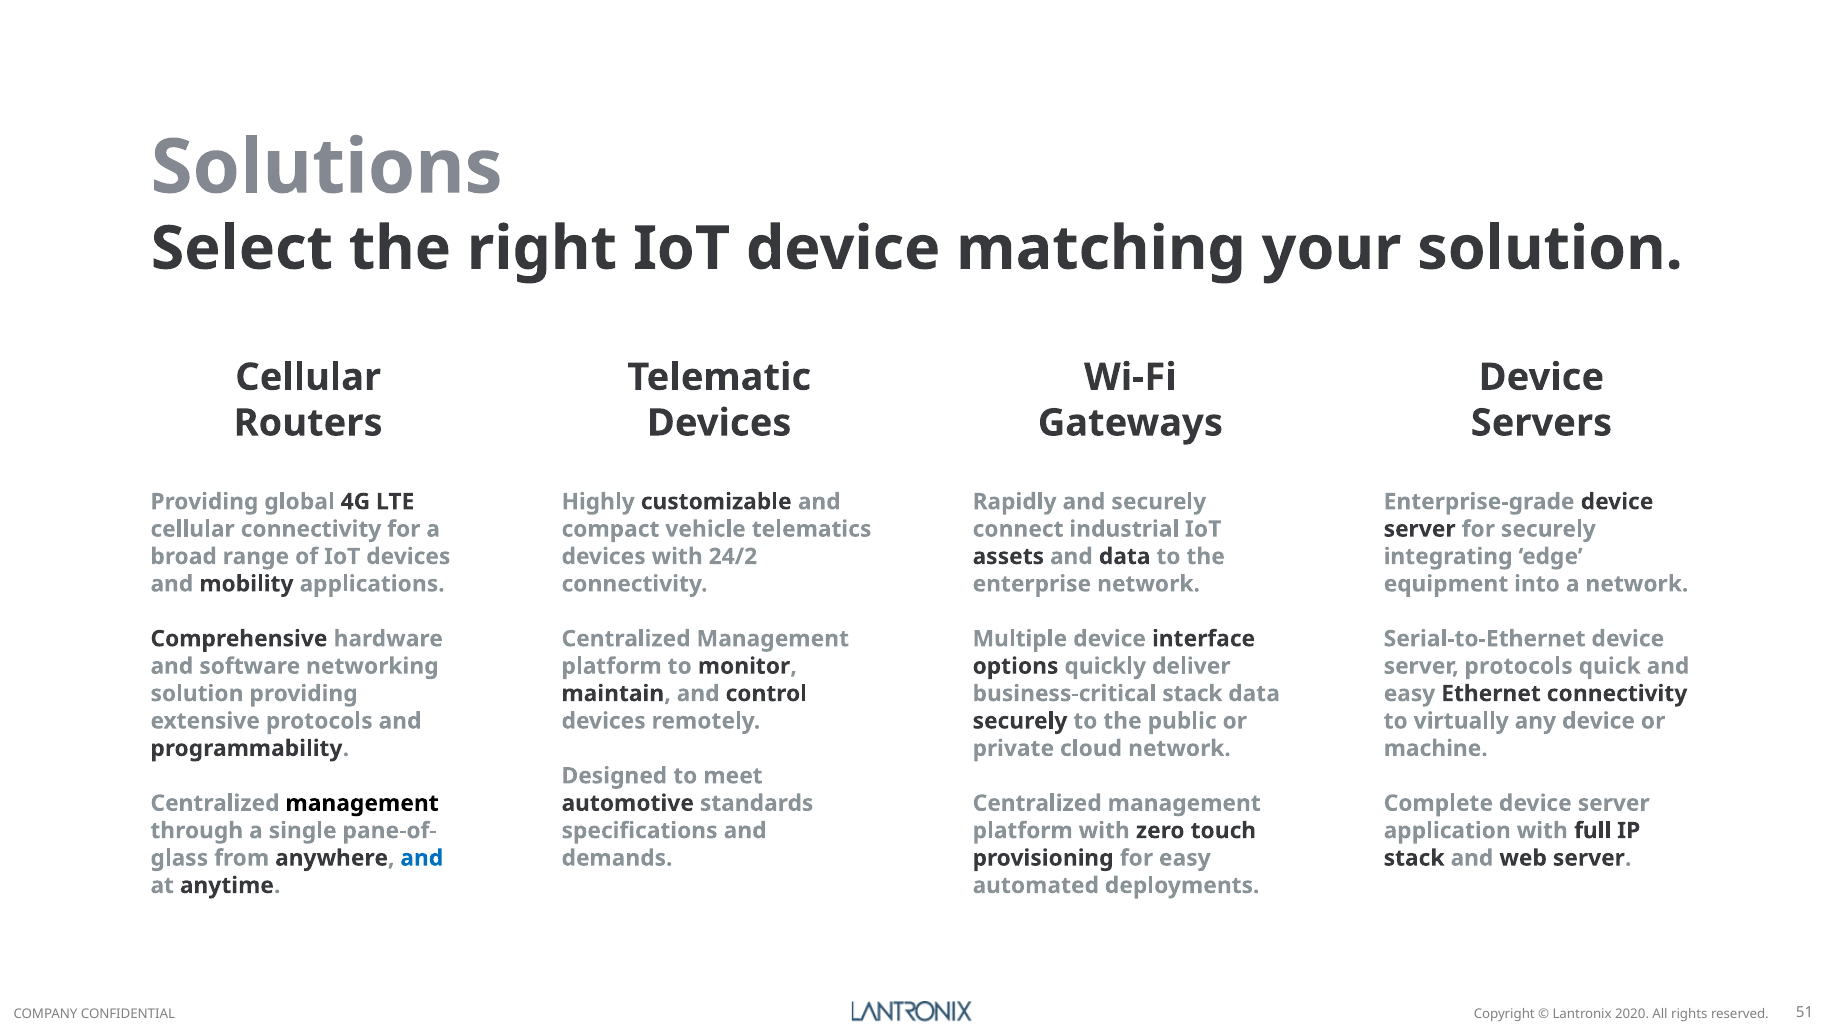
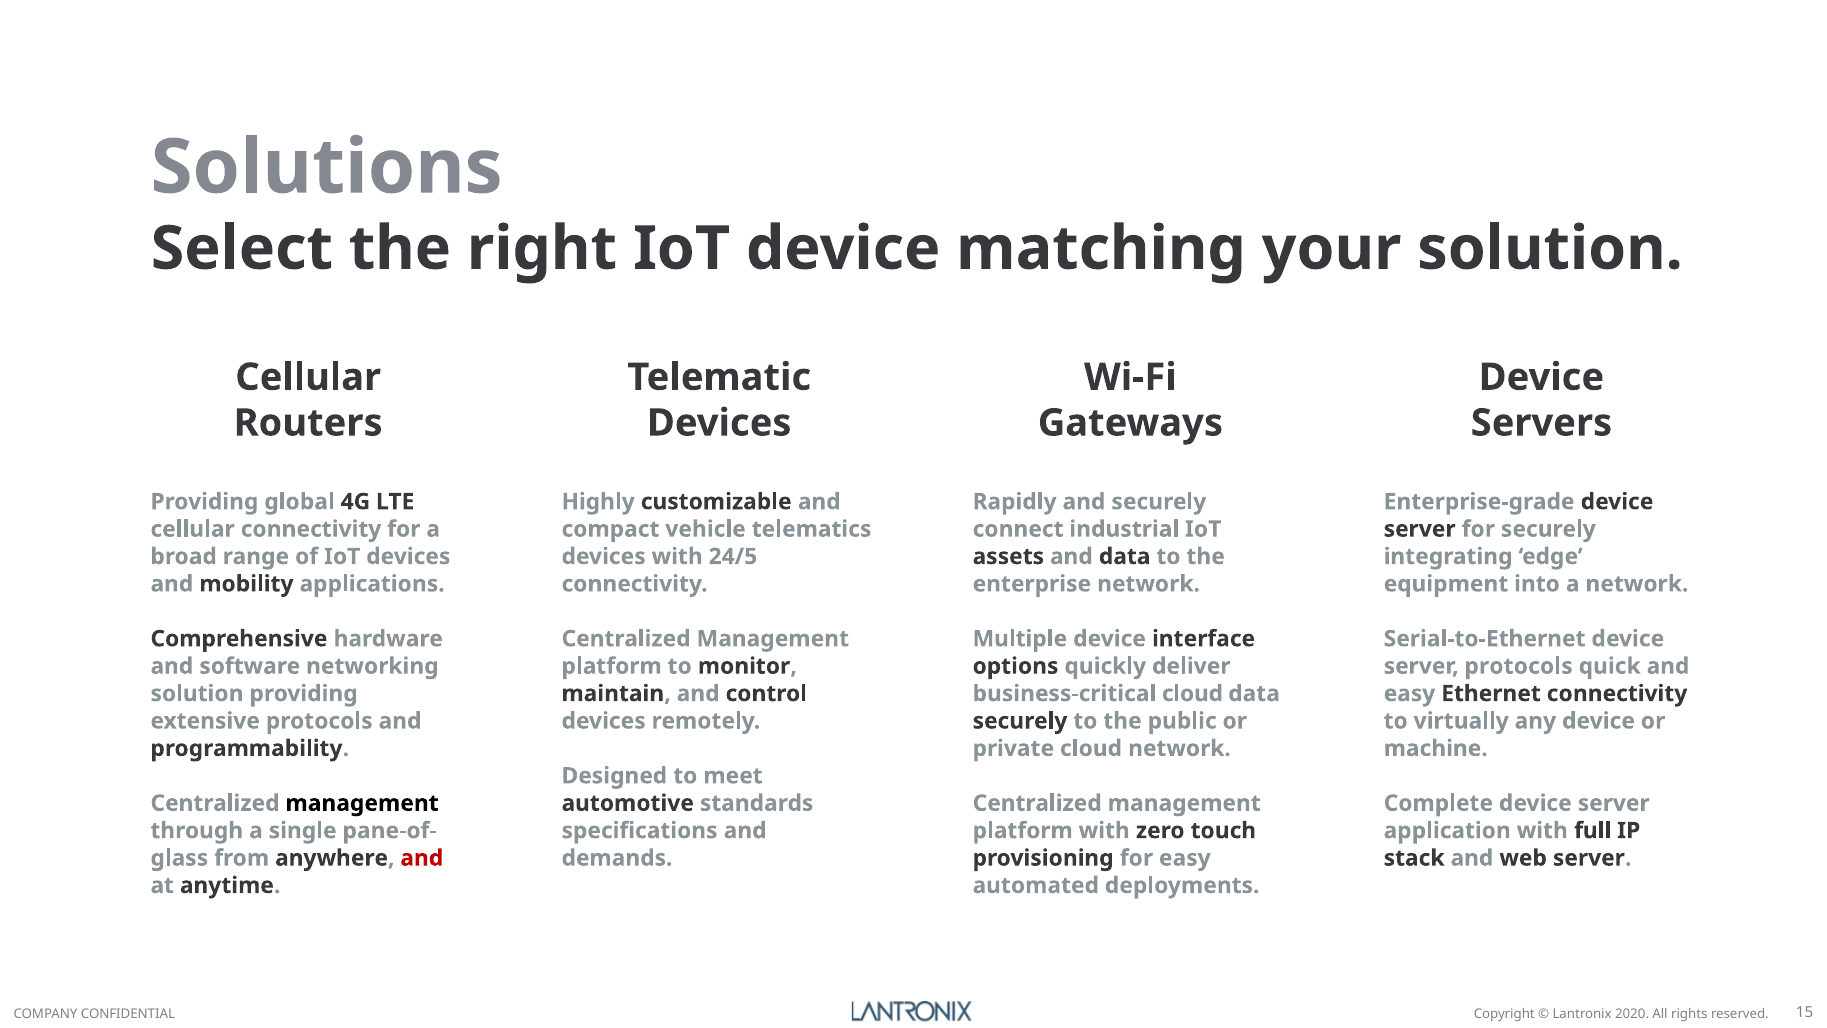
24/2: 24/2 -> 24/5 (733, 556)
business-critical stack: stack -> cloud (1192, 693)
and colour: blue -> red (422, 858)
51: 51 -> 15 (1805, 1012)
